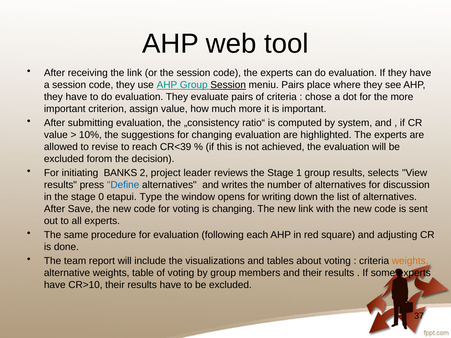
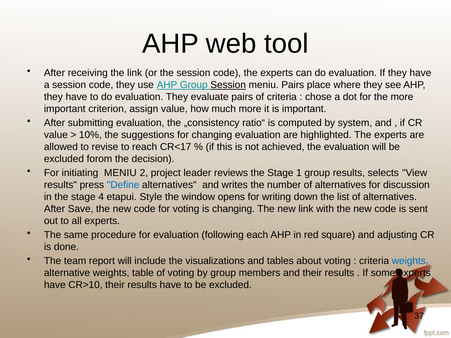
CR<39: CR<39 -> CR<17 (176, 147)
initiating BANKS: BANKS -> MENIU (120, 173)
0: 0 -> 4 (101, 197)
Type: Type -> Style (151, 197)
weights colour: orange -> blue (410, 261)
